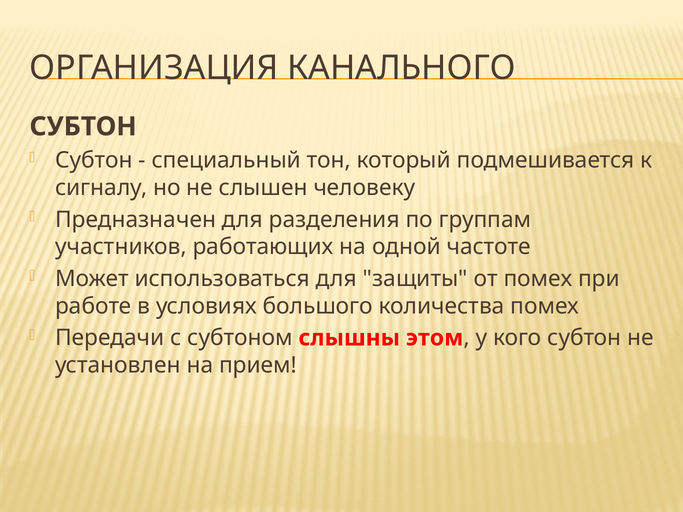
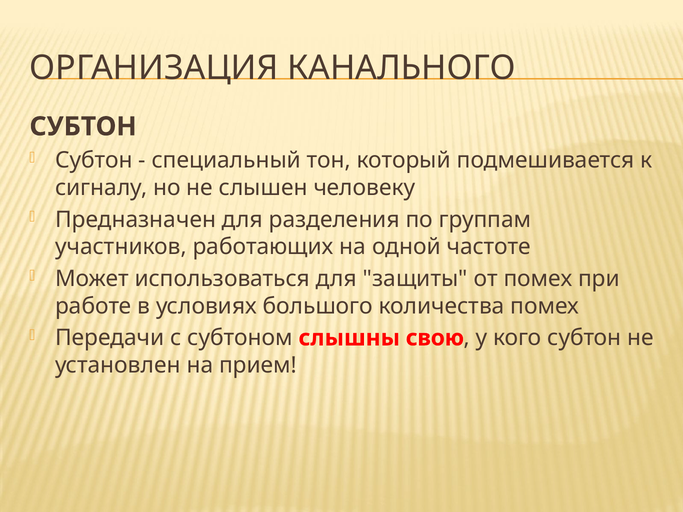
этом: этом -> свою (435, 338)
